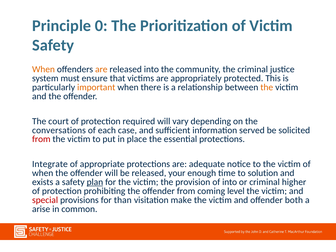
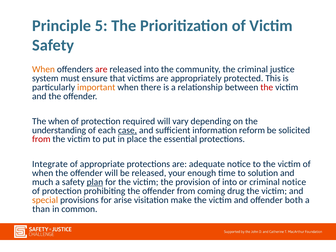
0: 0 -> 5 (101, 26)
are colour: orange -> red (101, 69)
the colour: orange -> red (267, 87)
The court: court -> when (59, 121)
conversations: conversations -> understanding (59, 130)
case underline: none -> present (127, 130)
served: served -> reform (252, 130)
exists: exists -> much (43, 182)
criminal higher: higher -> notice (294, 182)
level: level -> drug (236, 191)
special colour: red -> orange (45, 200)
than: than -> arise (123, 200)
arise: arise -> than (41, 209)
